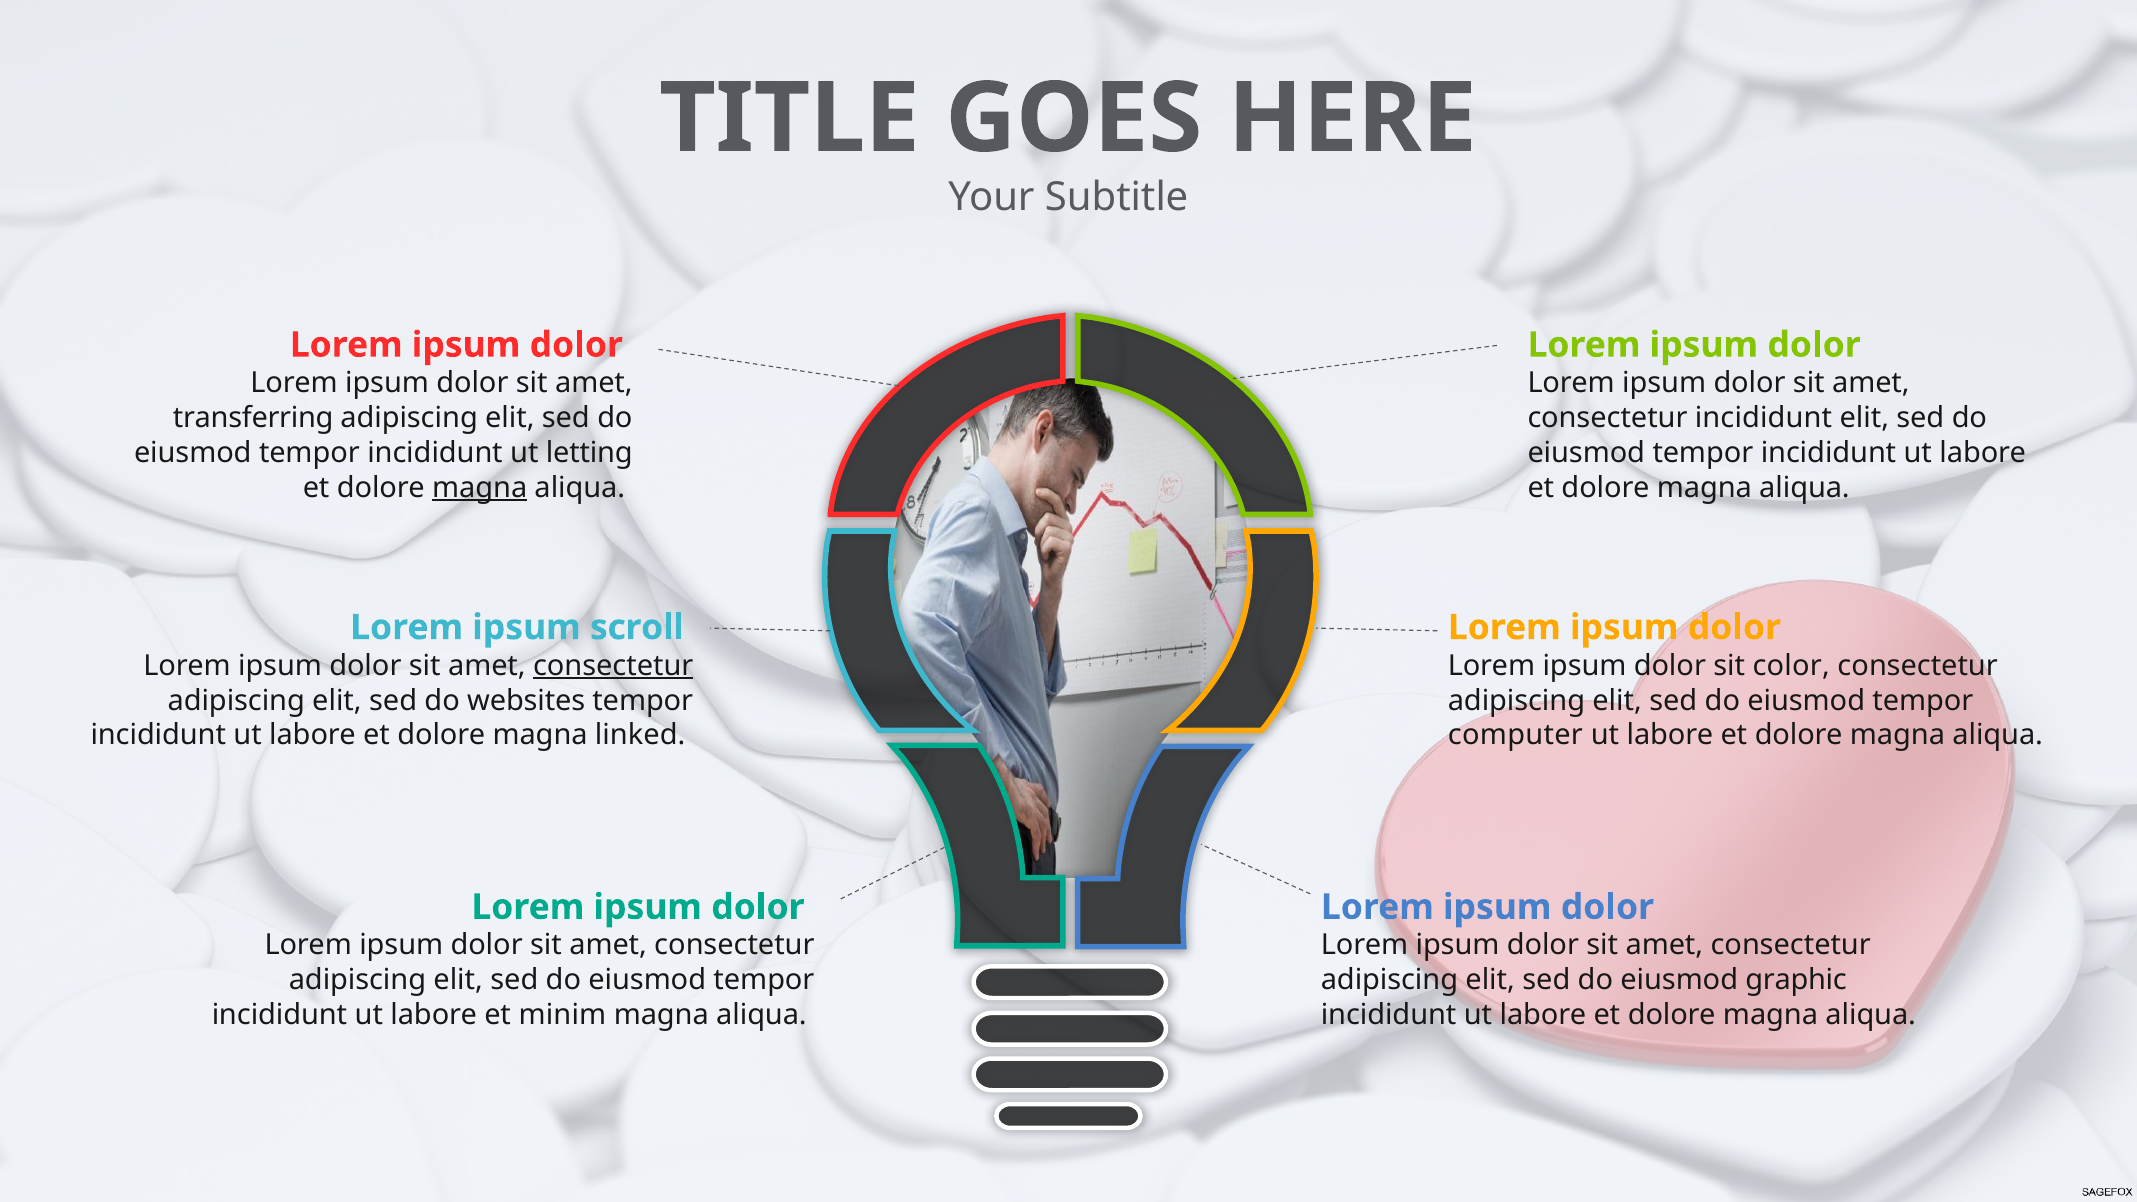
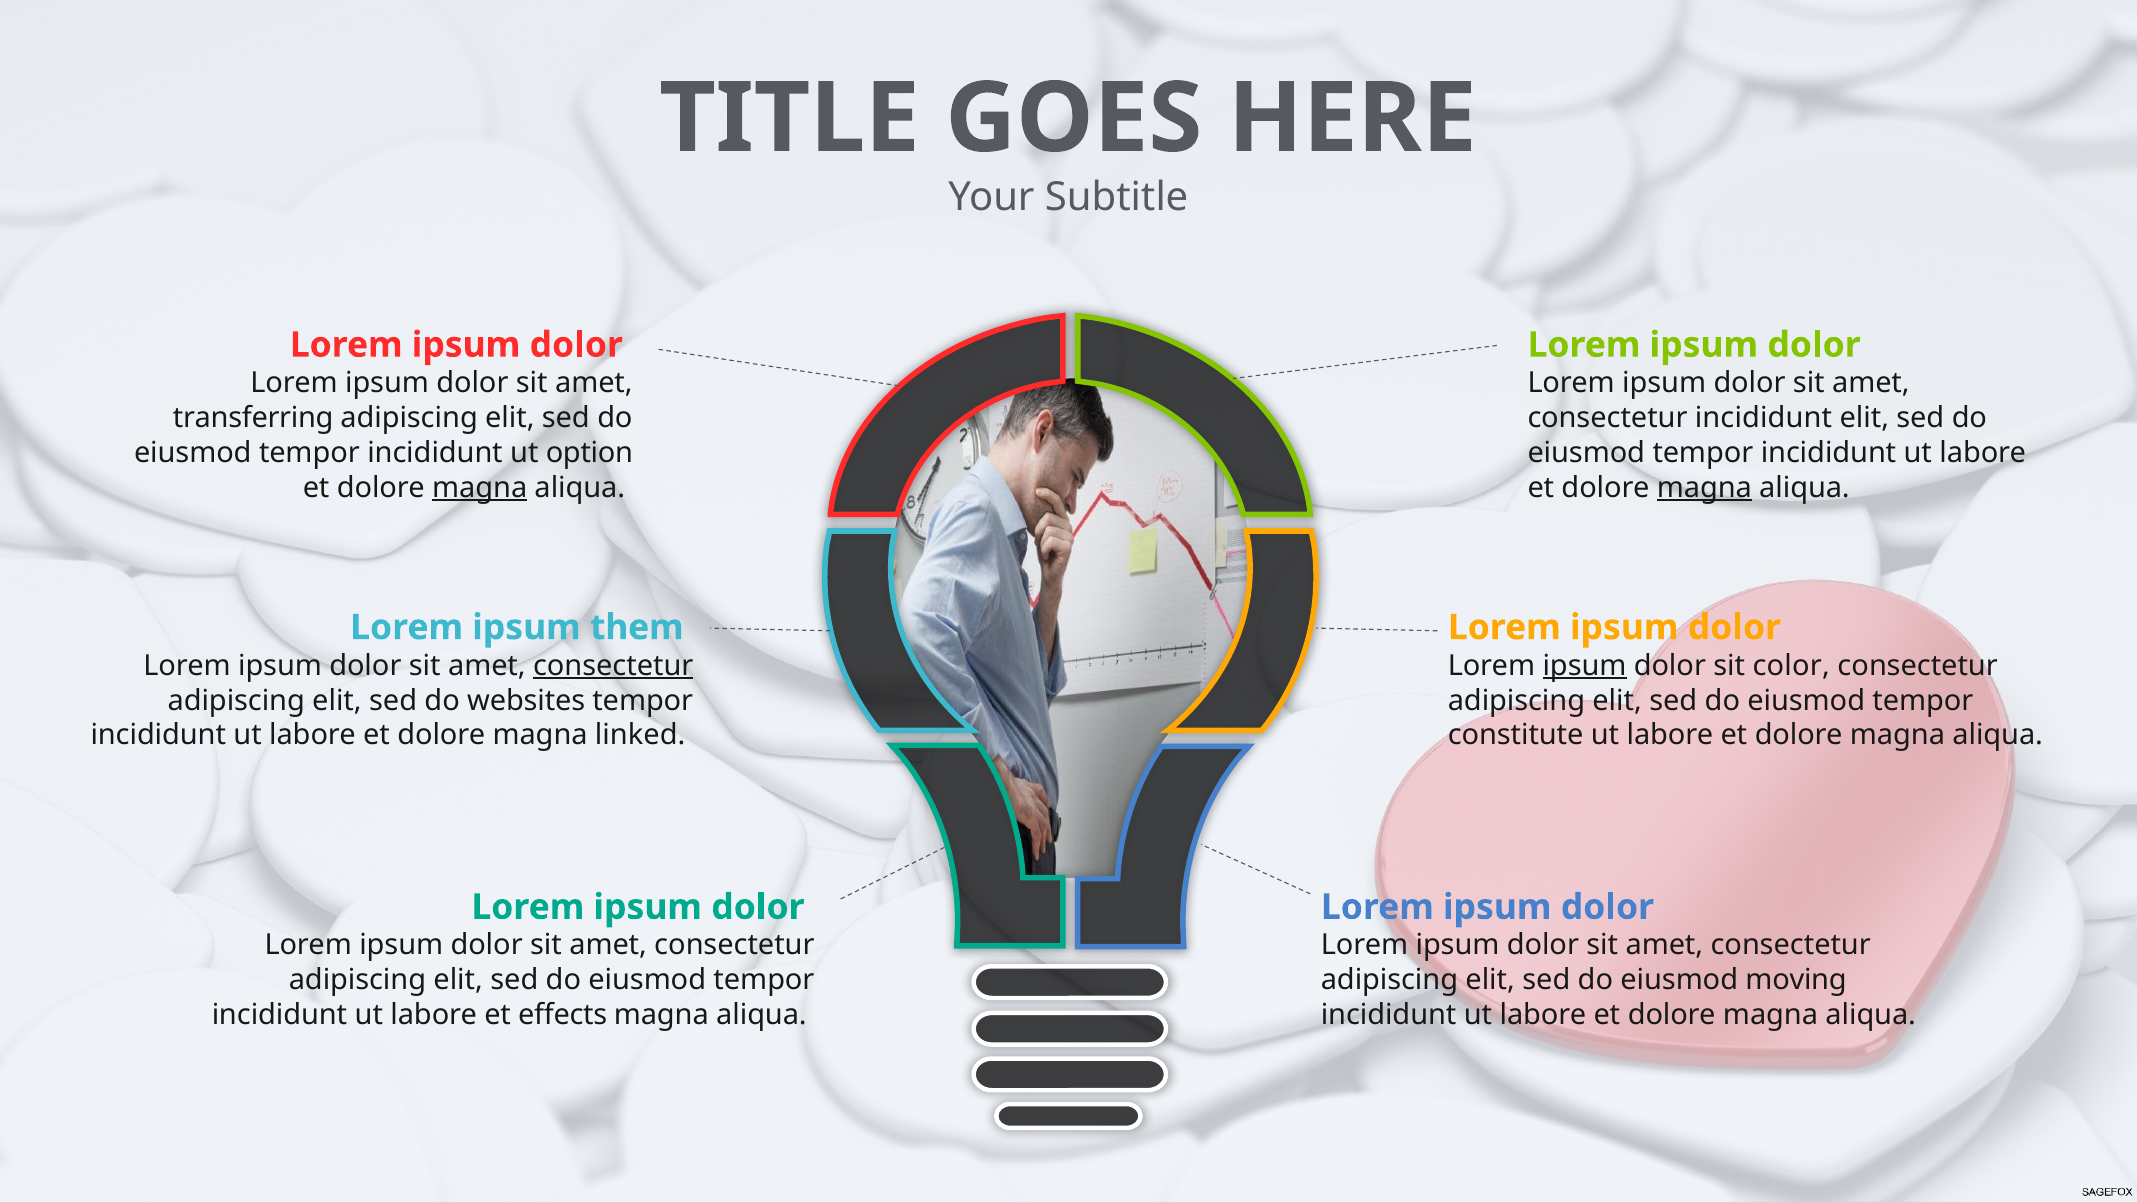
letting: letting -> option (589, 453)
magna underline: none -> present (1704, 488)
scroll: scroll -> them (637, 627)
ipsum underline: none -> present (1585, 666)
computer: computer -> constitute (1516, 735)
graphic: graphic -> moving (1796, 980)
minim: minim -> effects (563, 1015)
